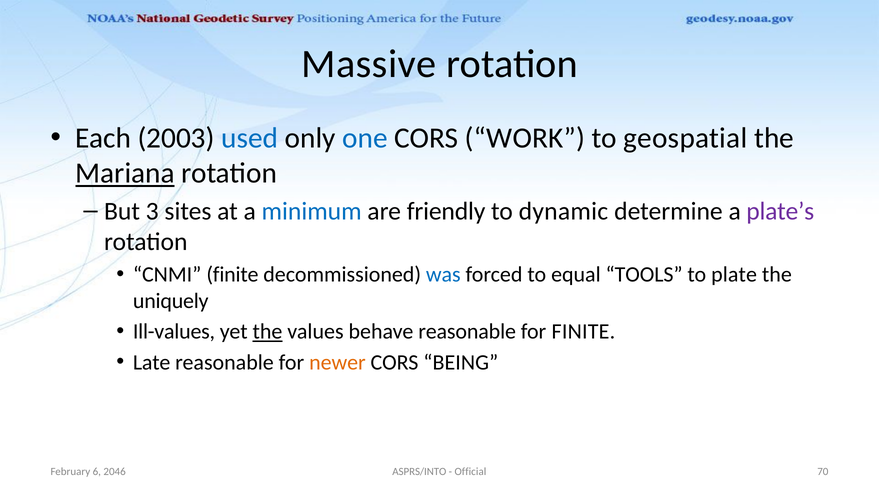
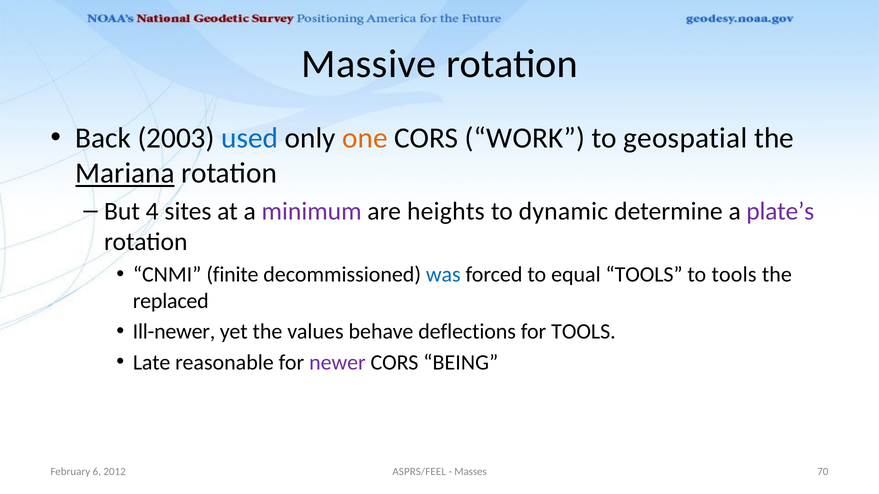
Each: Each -> Back (103, 138)
one colour: blue -> orange (365, 138)
3: 3 -> 4 (152, 211)
minimum colour: blue -> purple (312, 211)
friendly: friendly -> heights (446, 211)
to plate: plate -> tools (734, 275)
uniquely: uniquely -> replaced (171, 301)
Ill-values: Ill-values -> Ill-newer (174, 332)
the underline: present -> none (267, 332)
behave reasonable: reasonable -> deflections (467, 332)
for FINITE: FINITE -> TOOLS (584, 332)
newer colour: orange -> purple (337, 363)
2046: 2046 -> 2012 (115, 472)
ASPRS/INTO: ASPRS/INTO -> ASPRS/FEEL (419, 472)
Official: Official -> Masses (471, 472)
